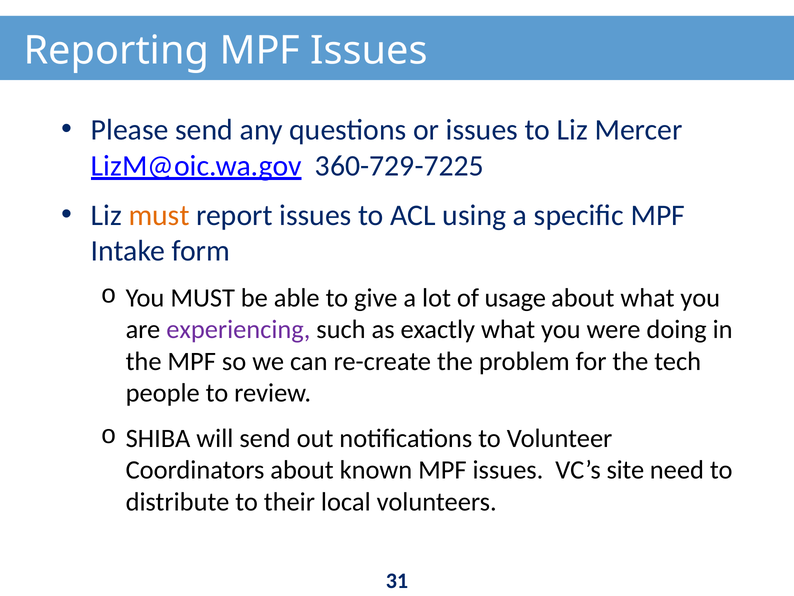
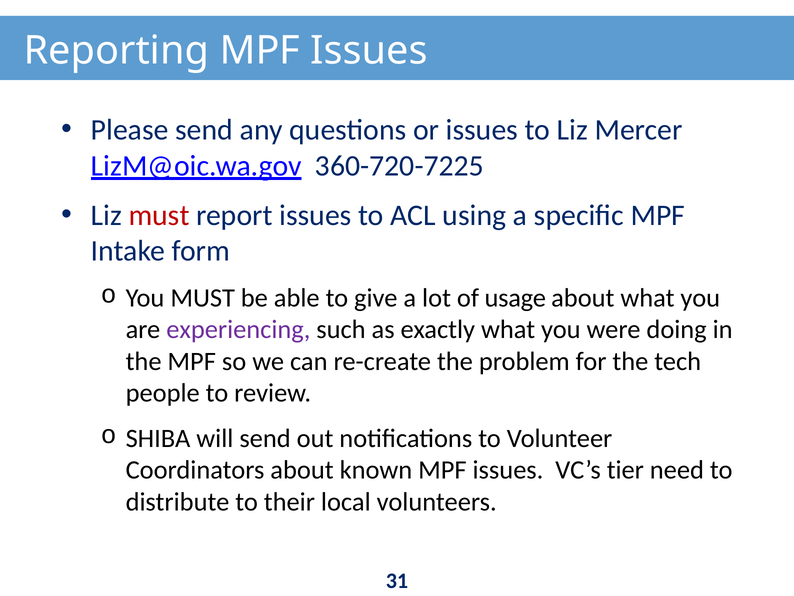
360-729-7225: 360-729-7225 -> 360-720-7225 (399, 166)
must colour: orange -> red (159, 215)
site: site -> tier (625, 470)
